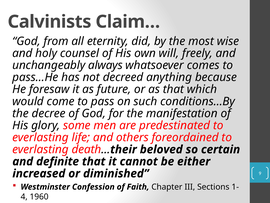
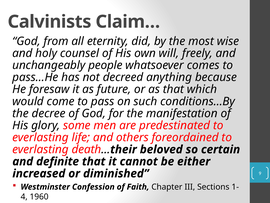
always: always -> people (105, 65)
